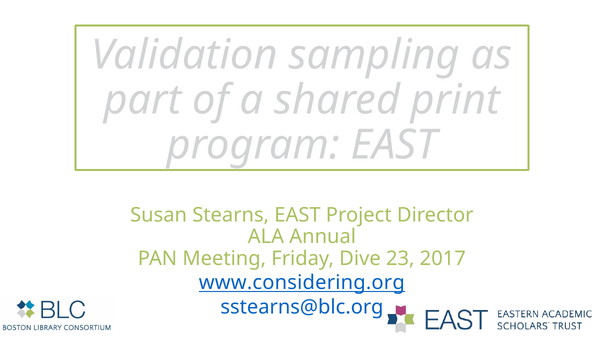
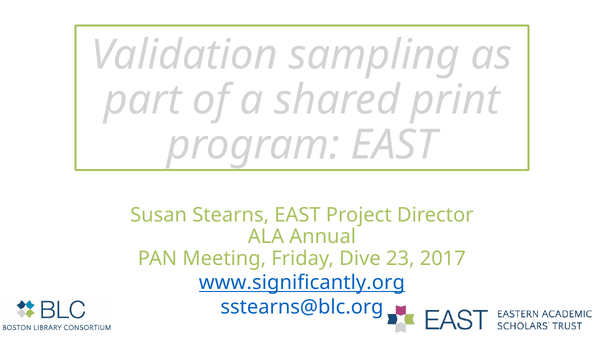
www.considering.org: www.considering.org -> www.significantly.org (302, 282)
